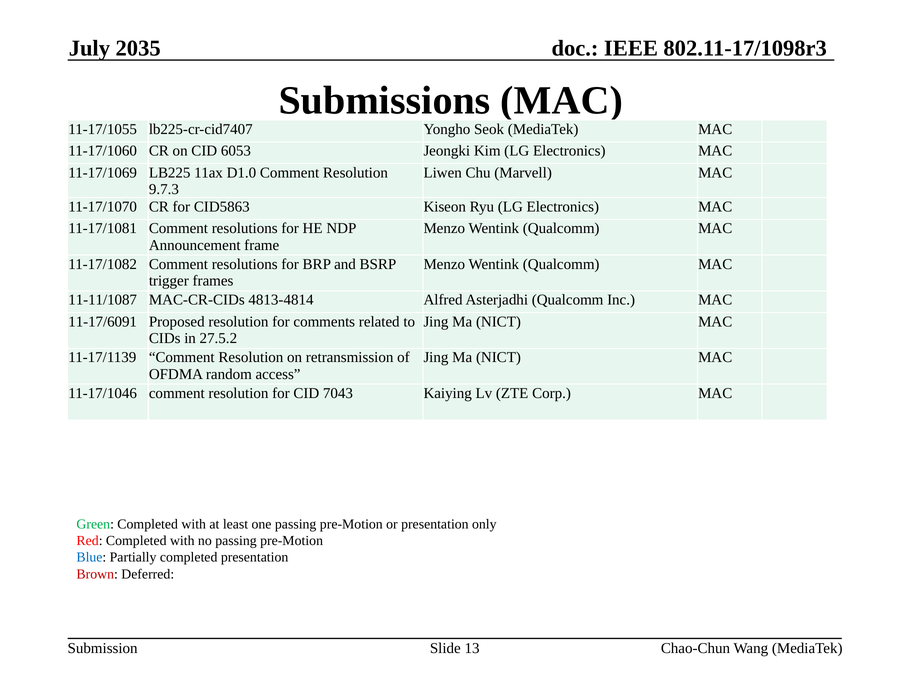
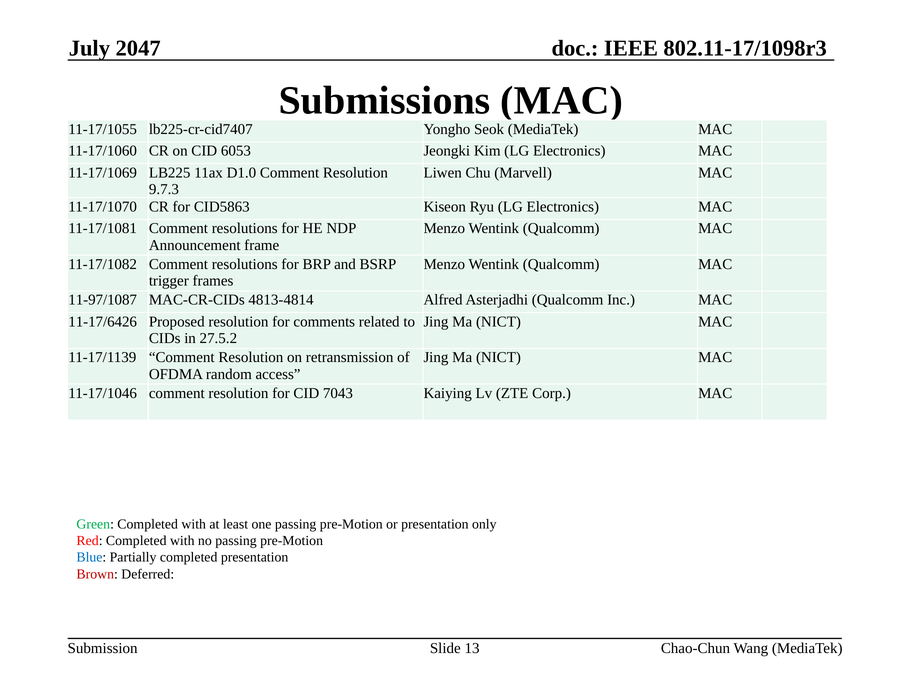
2035: 2035 -> 2047 (138, 48)
11-11/1087: 11-11/1087 -> 11-97/1087 (103, 300)
11-17/6091: 11-17/6091 -> 11-17/6426 (103, 322)
